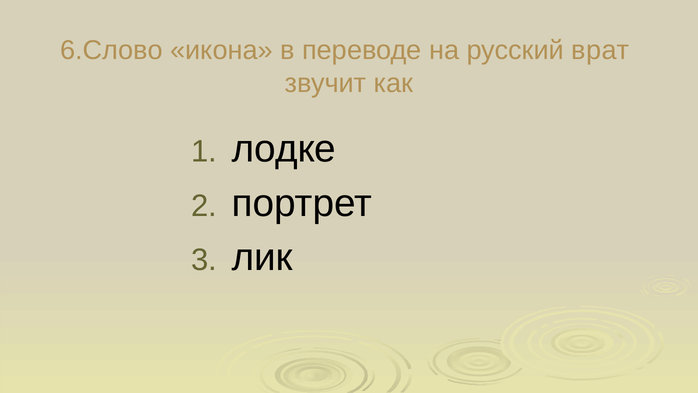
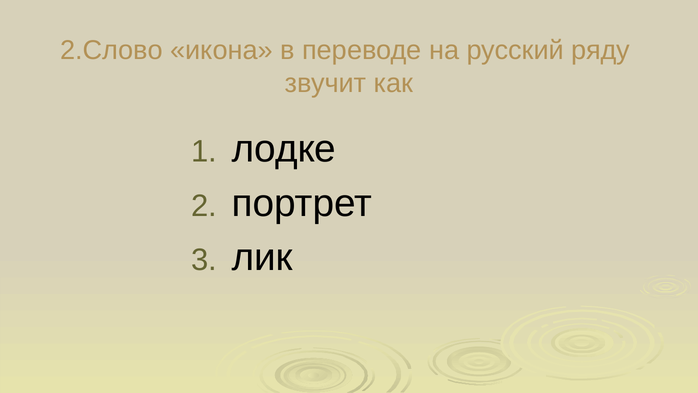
6.Слово: 6.Слово -> 2.Слово (112, 50)
врат: врат -> ряду (601, 50)
